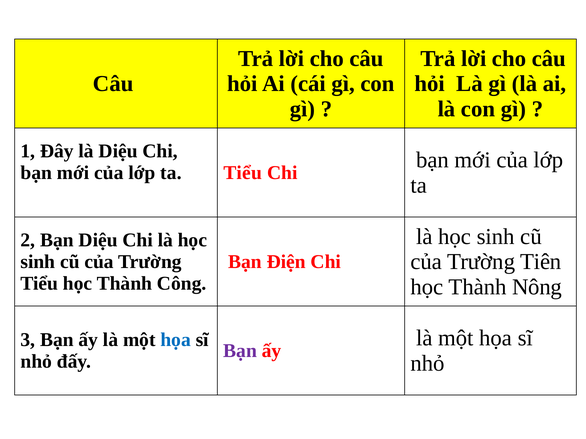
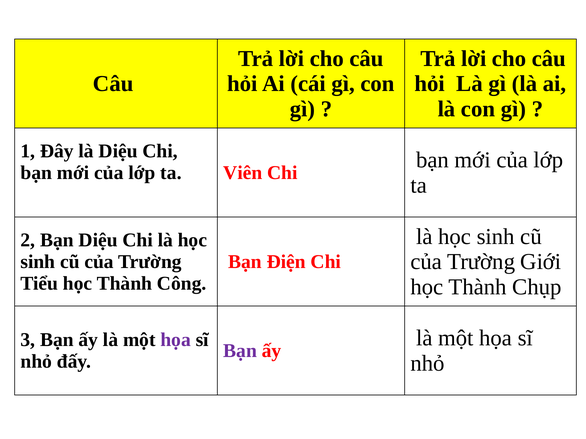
ta Tiểu: Tiểu -> Viên (243, 173)
Tiên: Tiên -> Giới (541, 262)
Nông: Nông -> Chụp (537, 287)
họa colour: blue -> purple (176, 340)
